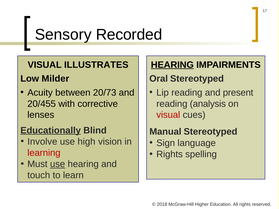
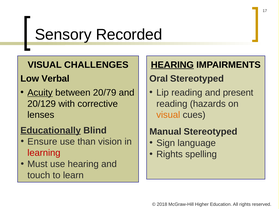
ILLUSTRATES: ILLUSTRATES -> CHALLENGES (96, 65)
Milder: Milder -> Verbal (55, 79)
Acuity underline: none -> present (40, 93)
20/73: 20/73 -> 20/79 (105, 93)
20/455: 20/455 -> 20/129 (42, 104)
analysis: analysis -> hazards (208, 104)
visual colour: red -> orange (168, 115)
Involve: Involve -> Ensure (42, 142)
high: high -> than (87, 142)
use underline: present -> none (58, 164)
